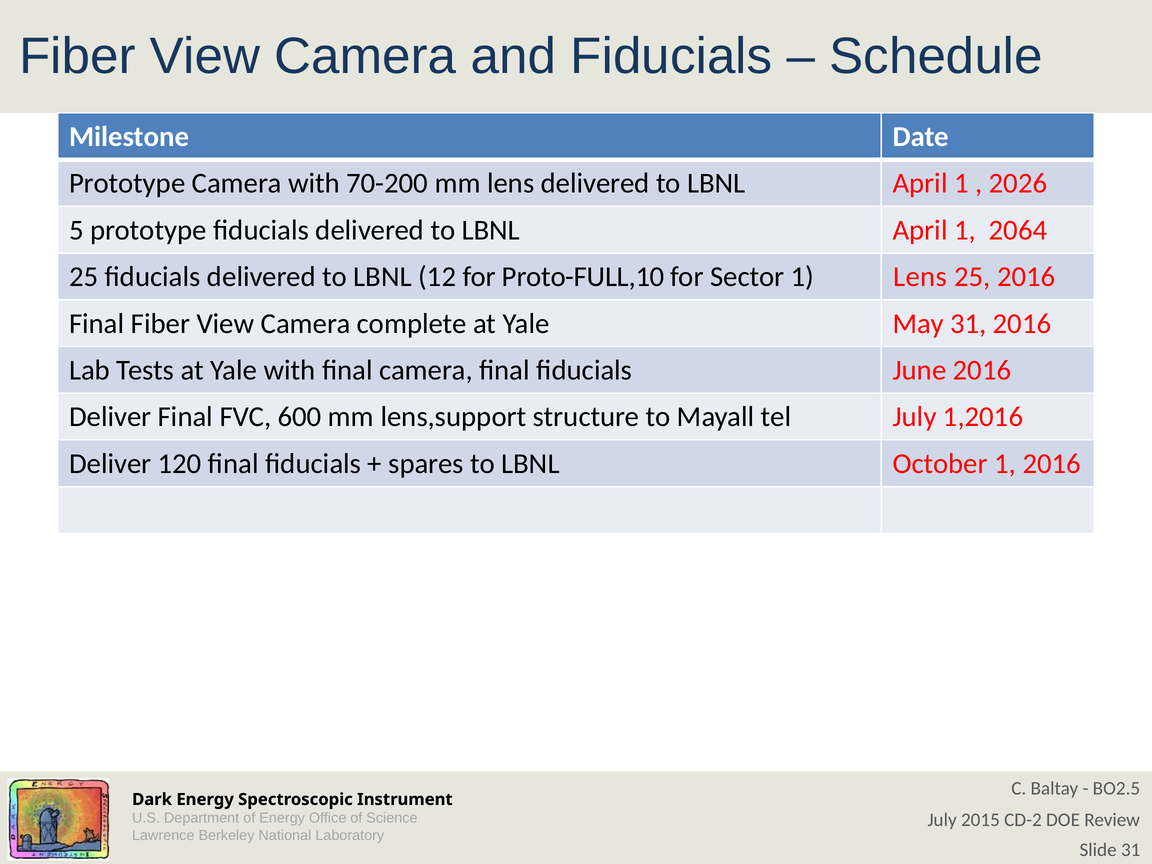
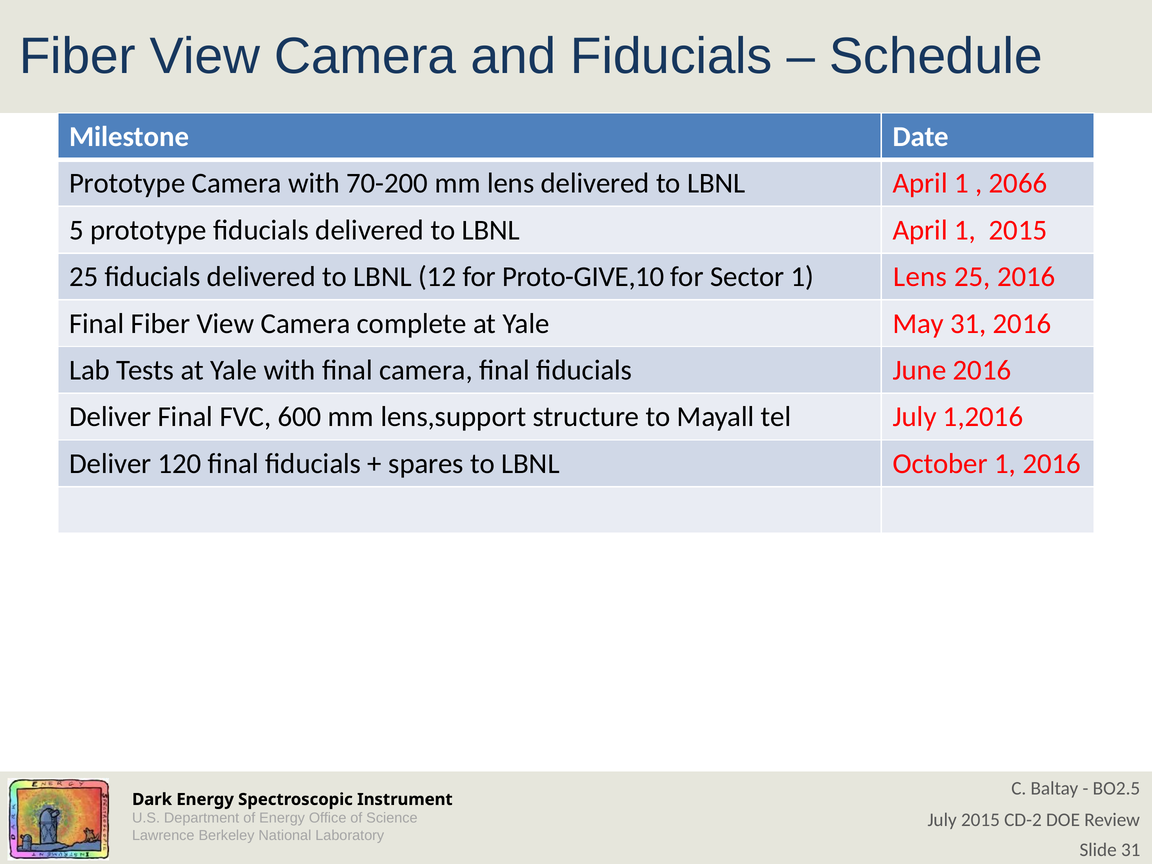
2026: 2026 -> 2066 (1018, 183)
1 2064: 2064 -> 2015 (1018, 230)
Proto-FULL,10: Proto-FULL,10 -> Proto-GIVE,10 (583, 277)
